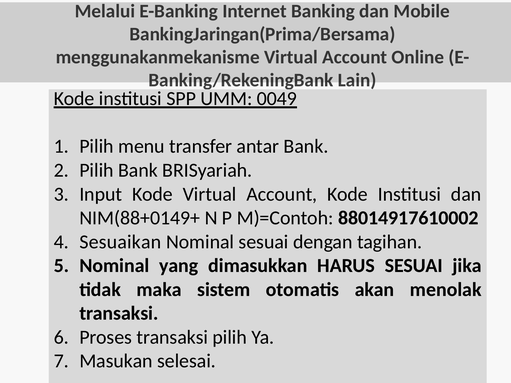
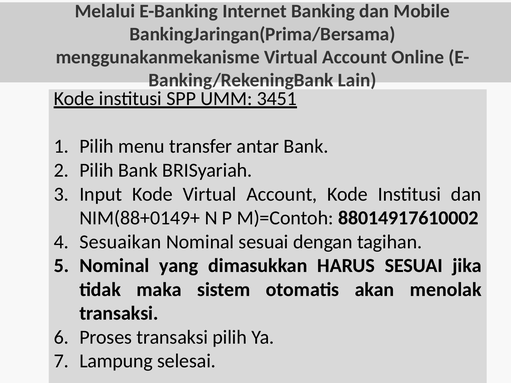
0049: 0049 -> 3451 (277, 99)
Masukan: Masukan -> Lampung (116, 361)
